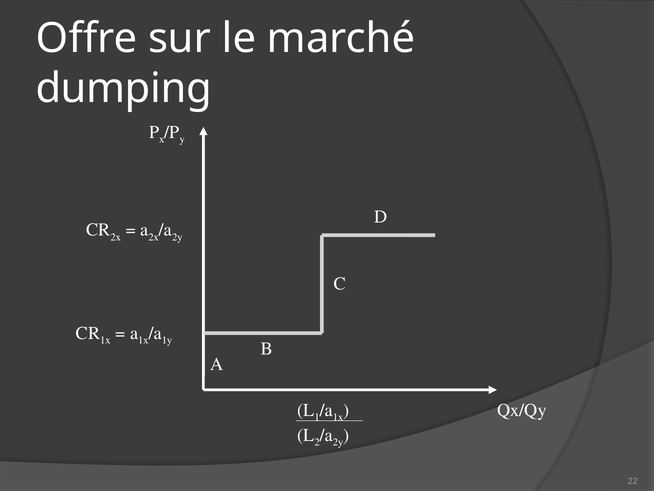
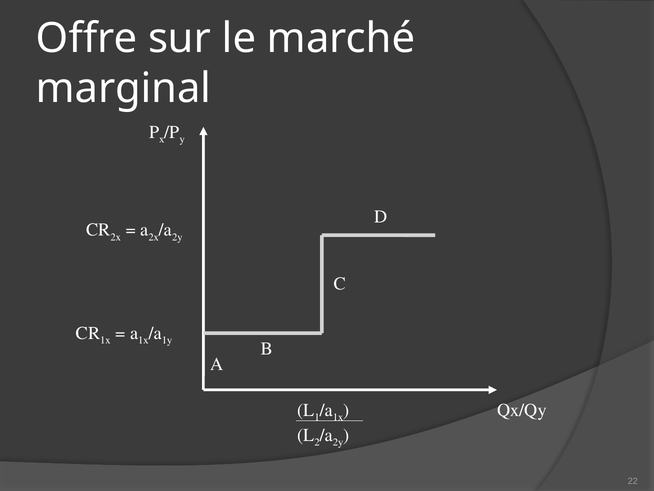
dumping: dumping -> marginal (124, 89)
